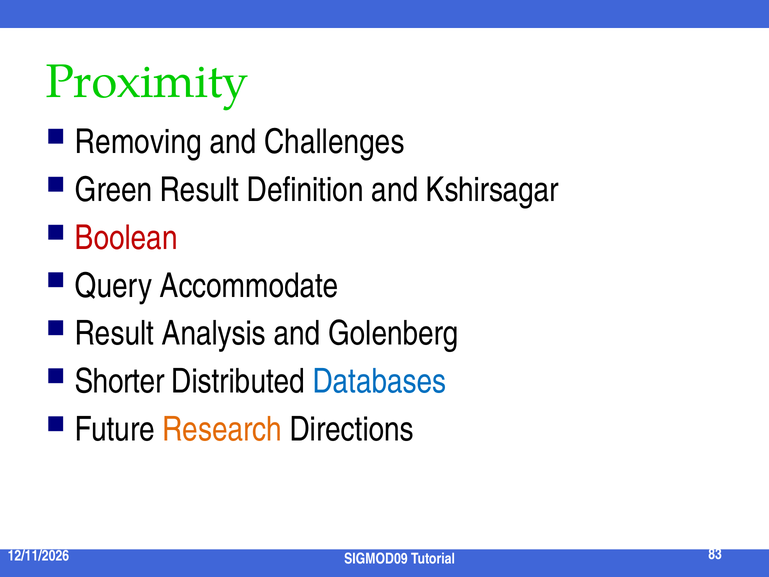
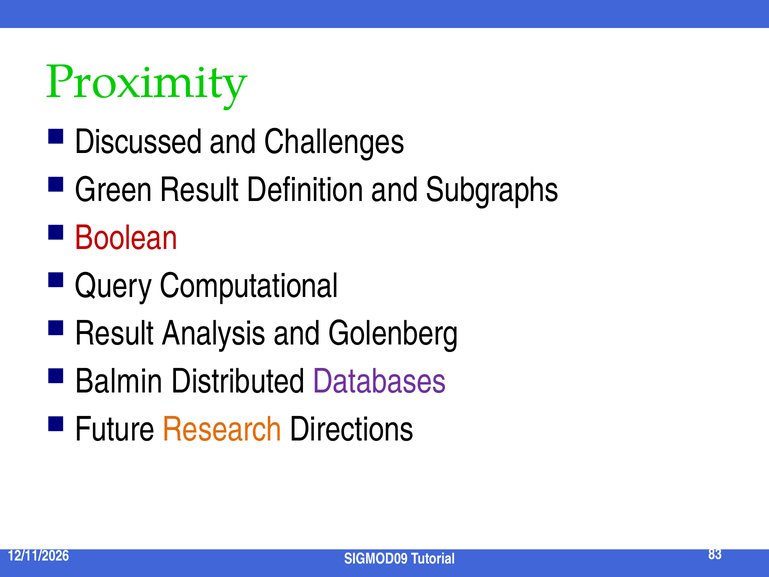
Removing: Removing -> Discussed (139, 142)
Kshirsagar: Kshirsagar -> Subgraphs (492, 190)
Accommodate: Accommodate -> Computational (249, 286)
Shorter: Shorter -> Balmin (119, 381)
Databases colour: blue -> purple (380, 381)
